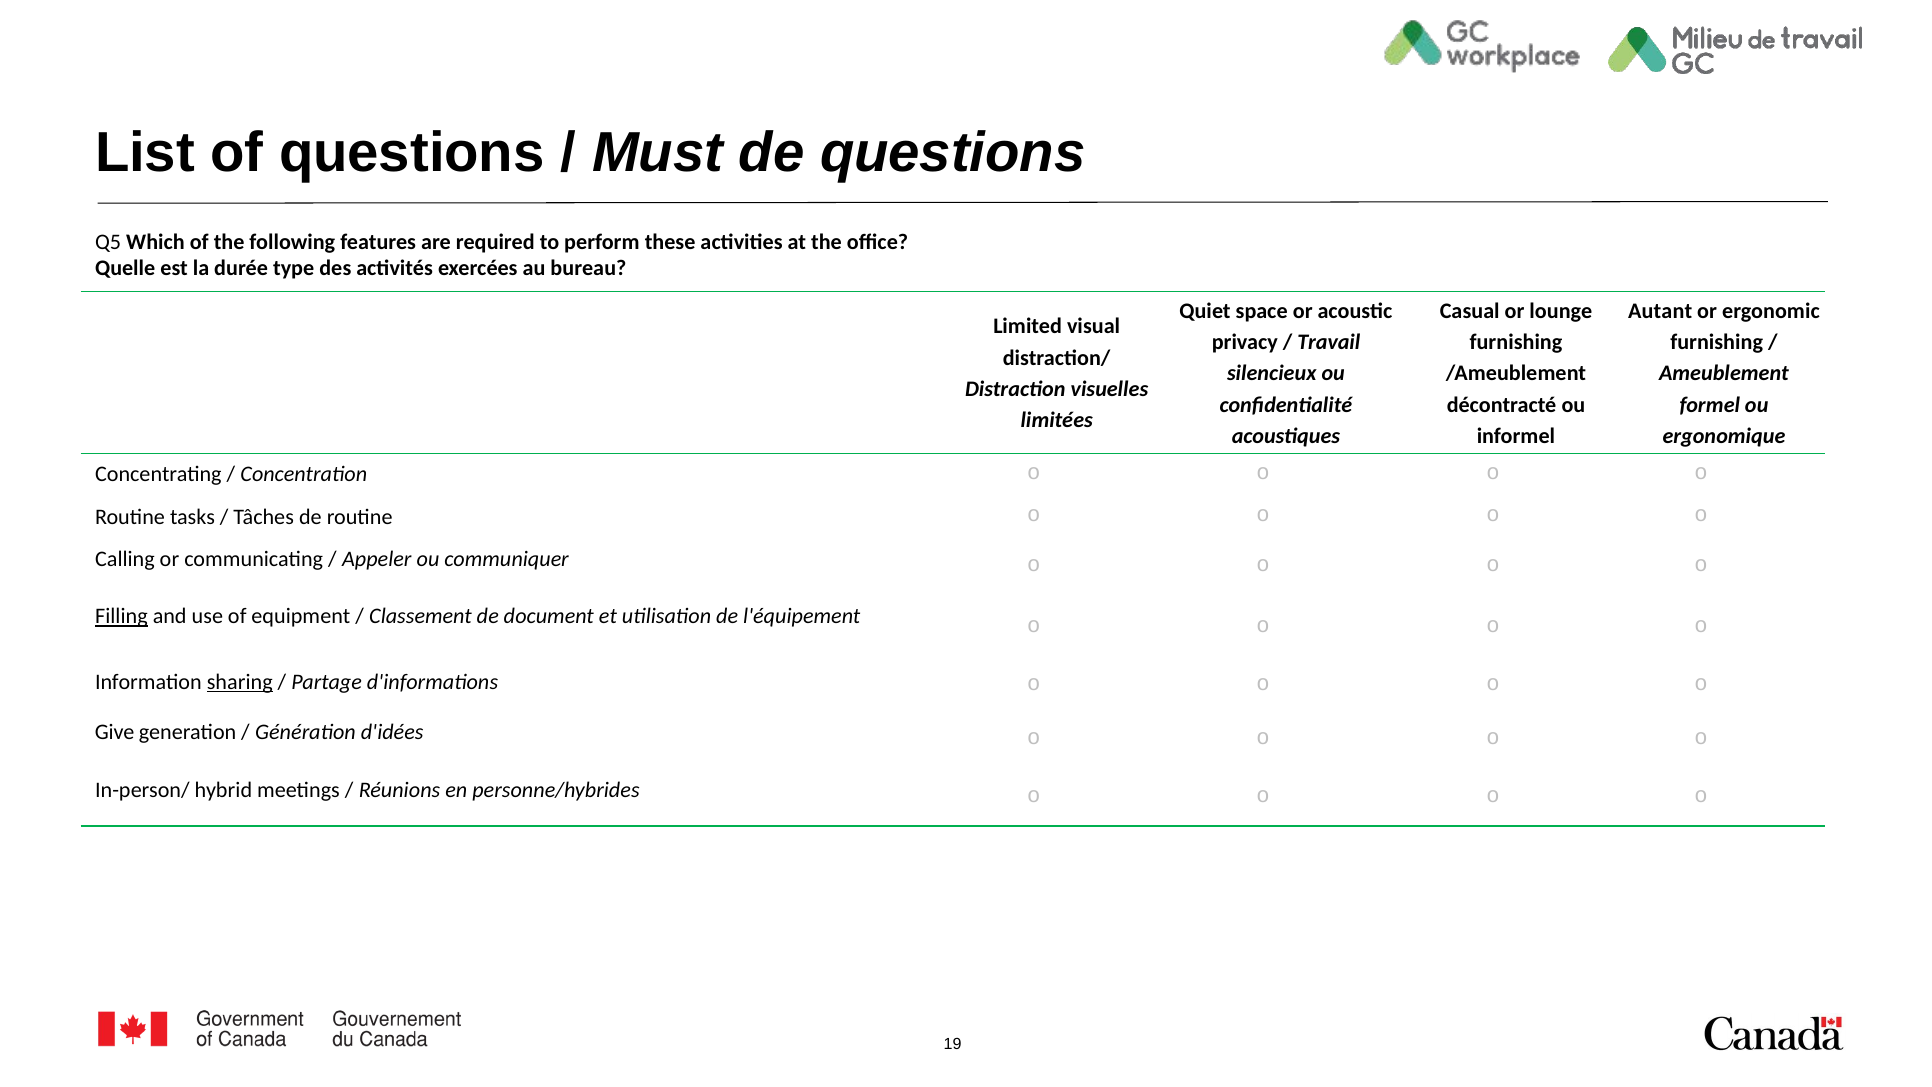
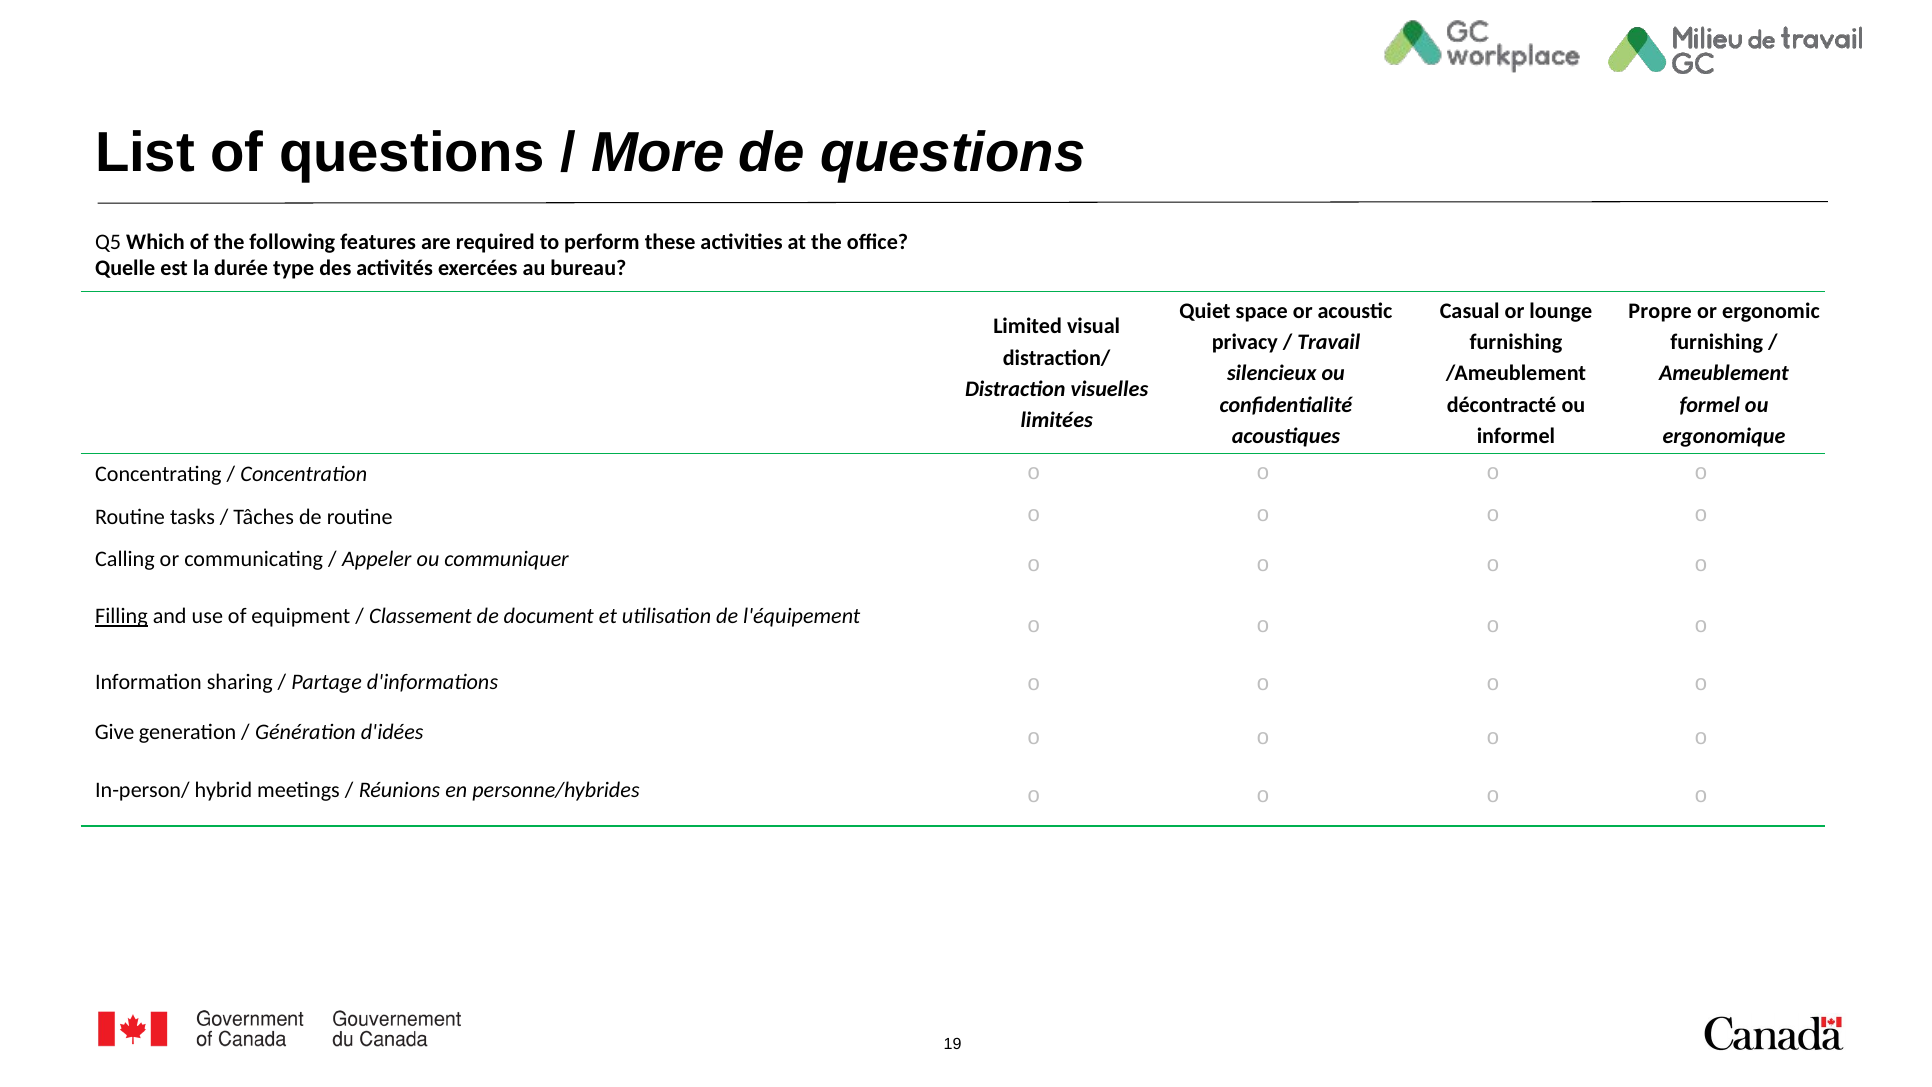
Must: Must -> More (658, 153)
Autant: Autant -> Propre (1660, 311)
sharing underline: present -> none (240, 682)
